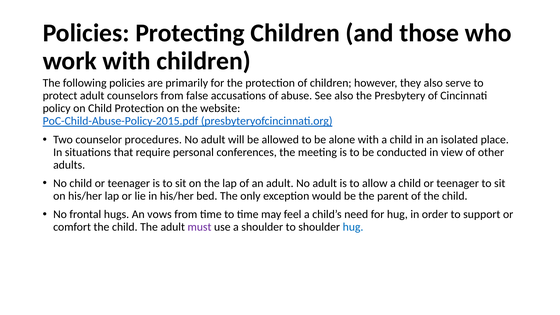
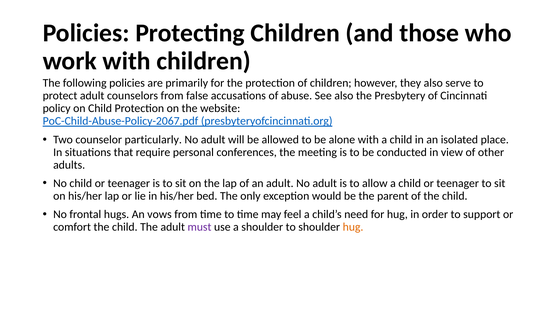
PoC-Child-Abuse-Policy-2015.pdf: PoC-Child-Abuse-Policy-2015.pdf -> PoC-Child-Abuse-Policy-2067.pdf (120, 121)
procedures: procedures -> particularly (153, 140)
hug colour: blue -> orange (353, 227)
